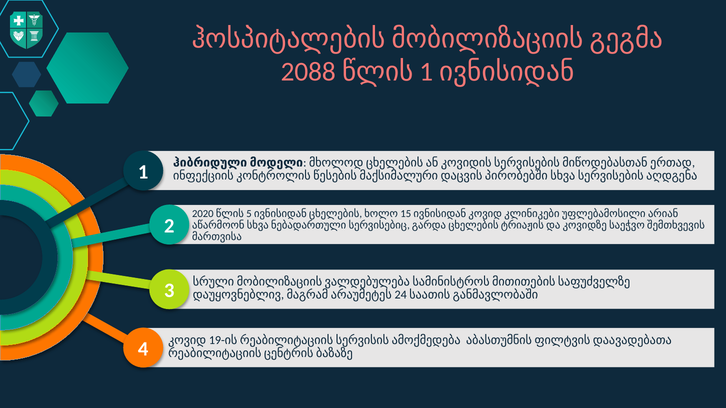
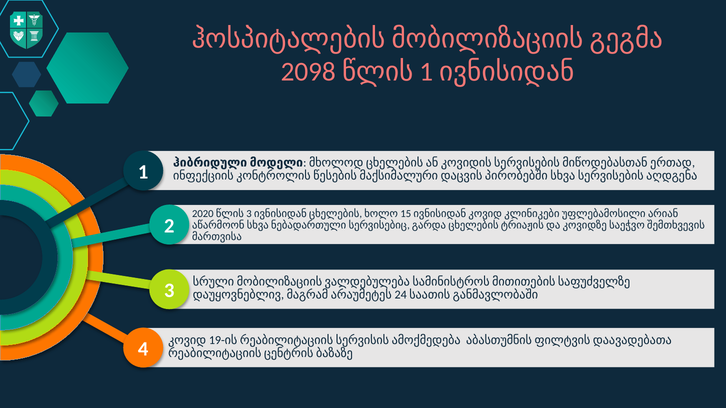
2088: 2088 -> 2098 (308, 72)
2020 5: 5 -> 3 (249, 214)
